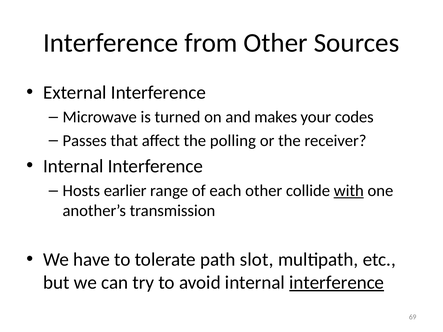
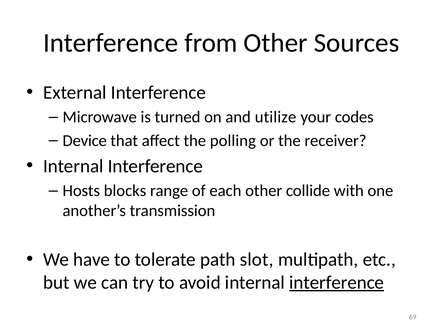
makes: makes -> utilize (276, 117)
Passes: Passes -> Device (85, 141)
earlier: earlier -> blocks (125, 191)
with underline: present -> none (349, 191)
